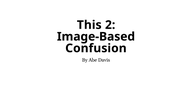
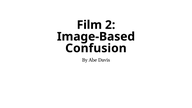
This: This -> Film (89, 25)
